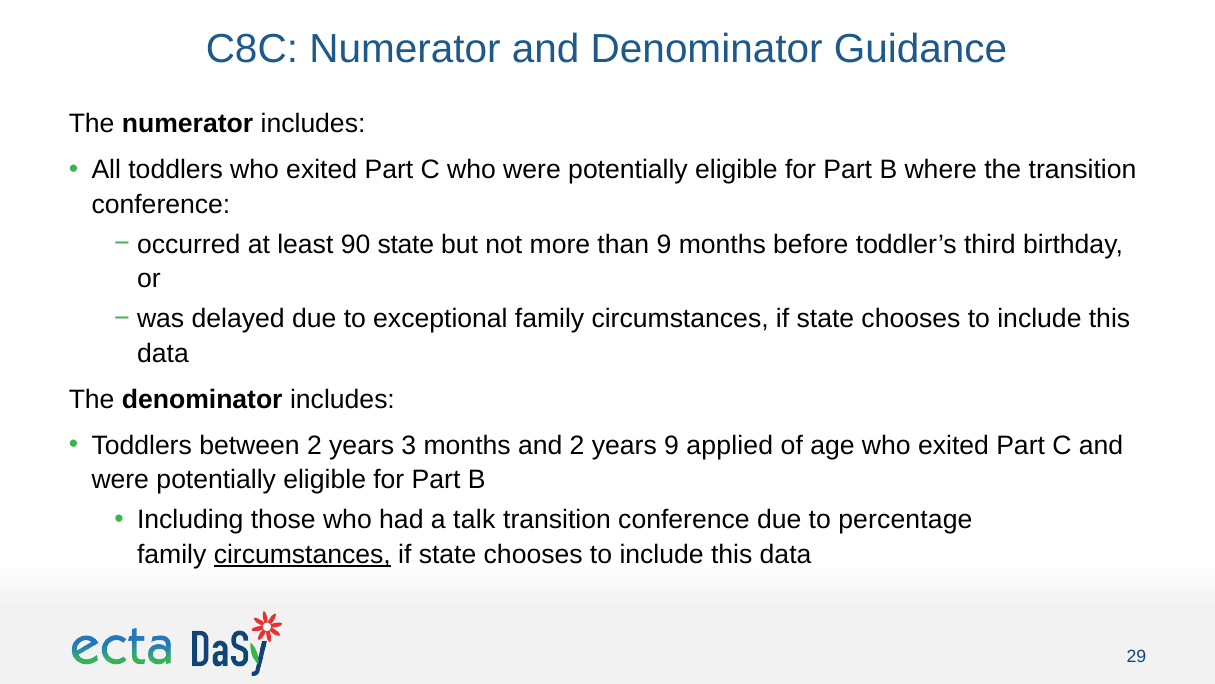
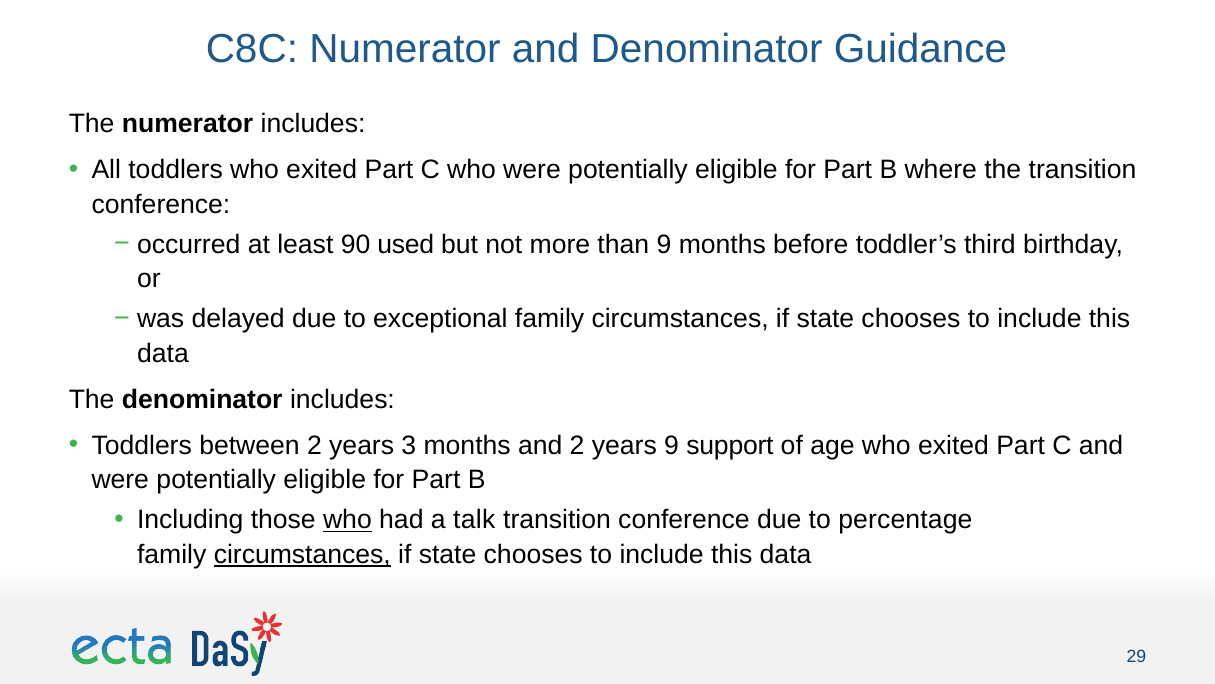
90 state: state -> used (406, 244)
applied: applied -> support (730, 445)
who underline: none -> present (347, 520)
